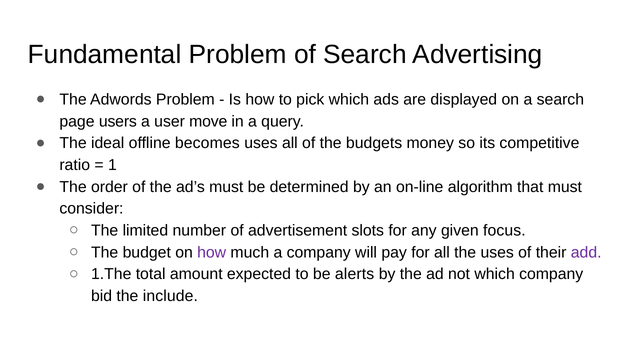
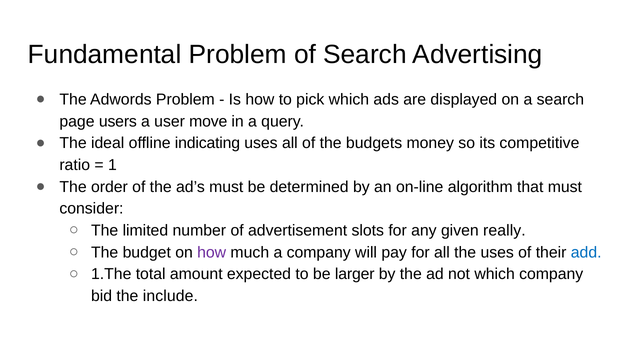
becomes: becomes -> indicating (207, 143)
focus: focus -> really (504, 230)
add colour: purple -> blue (586, 252)
alerts: alerts -> larger (355, 274)
